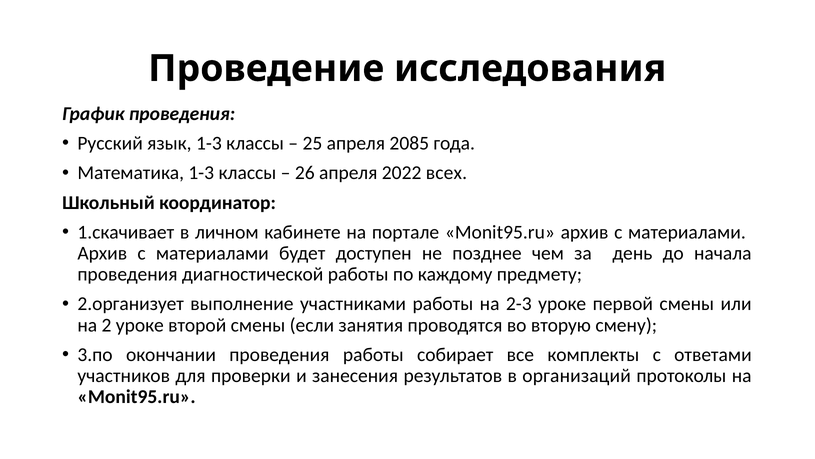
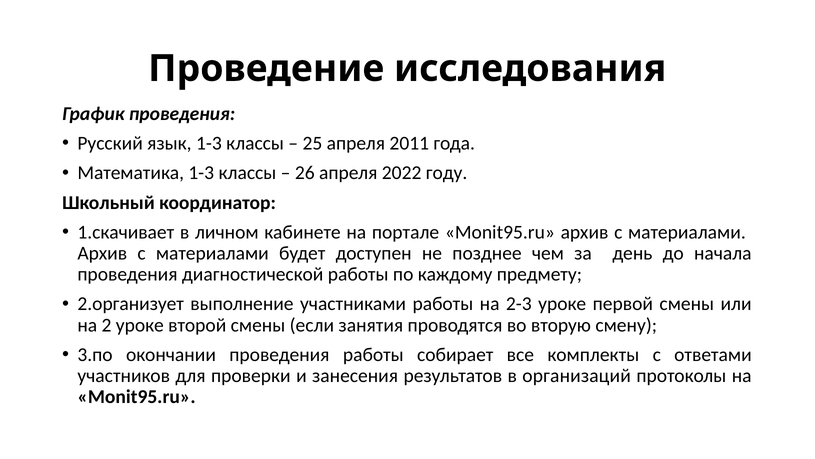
2085: 2085 -> 2011 (409, 143)
всех: всех -> году (447, 173)
